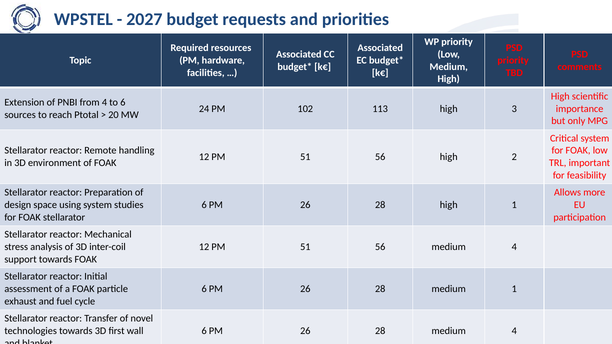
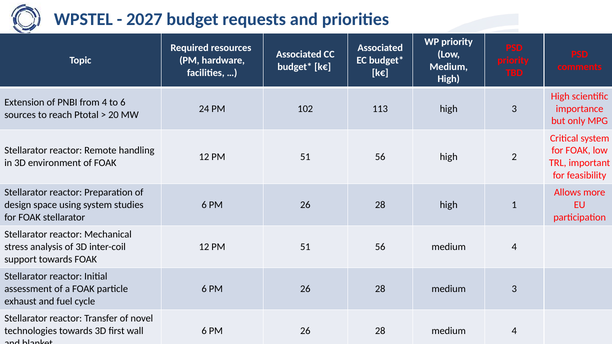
medium 1: 1 -> 3 (514, 289)
